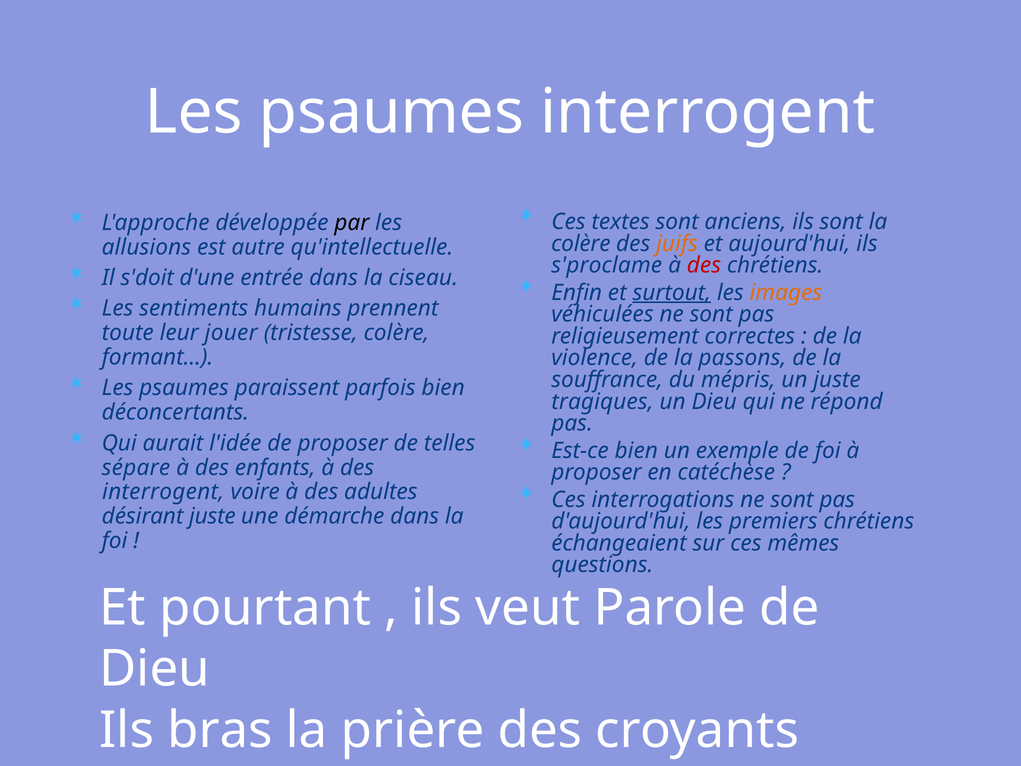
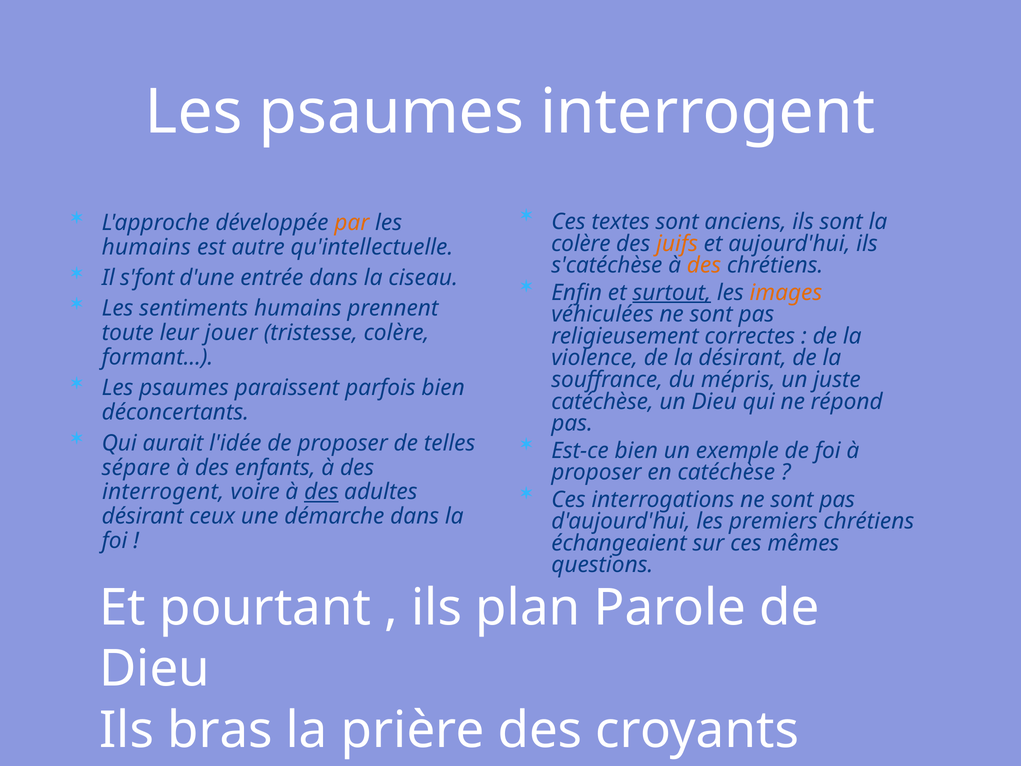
par colour: black -> orange (352, 223)
allusions: allusions -> humains (146, 247)
s'proclame: s'proclame -> s'catéchèse (607, 265)
des colour: red -> orange (704, 265)
s'doit: s'doit -> s'font (147, 278)
la passons: passons -> désirant (743, 358)
tragiques: tragiques -> catéchèse (602, 401)
des underline: none -> present (321, 492)
désirant juste: juste -> ceux (212, 516)
veut: veut -> plan (528, 608)
